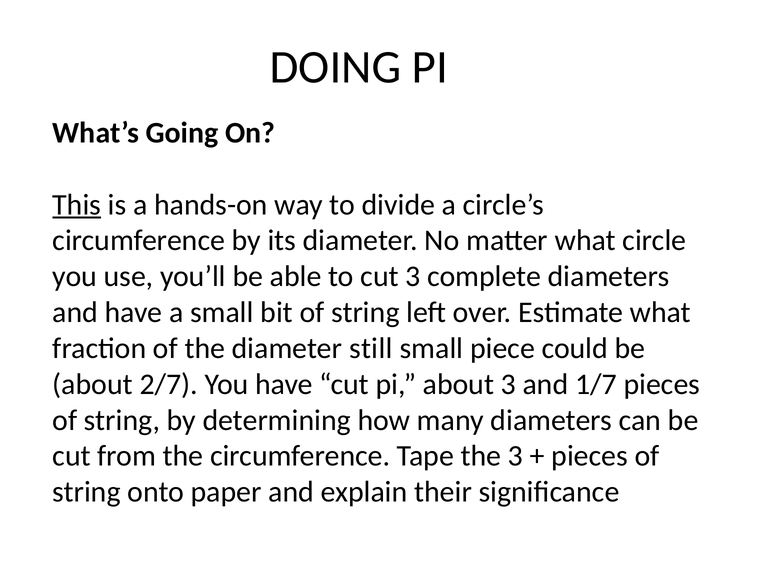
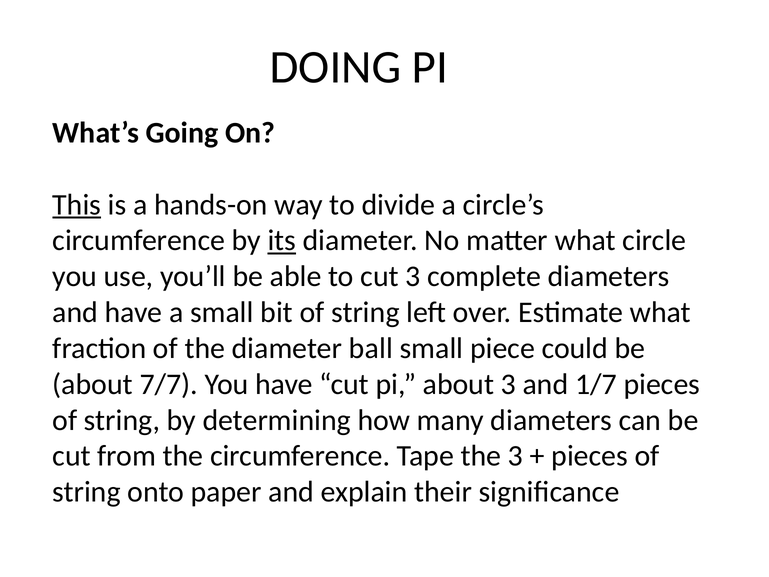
its underline: none -> present (282, 240)
still: still -> ball (371, 348)
2/7: 2/7 -> 7/7 (169, 384)
